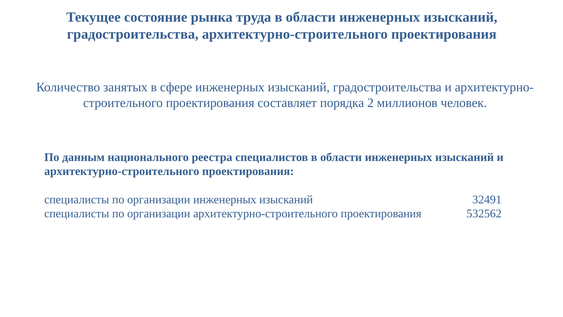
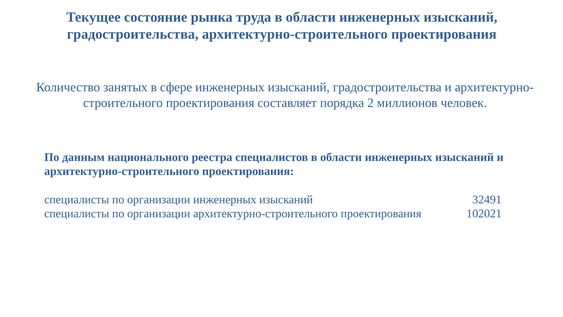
532562: 532562 -> 102021 (484, 213)
